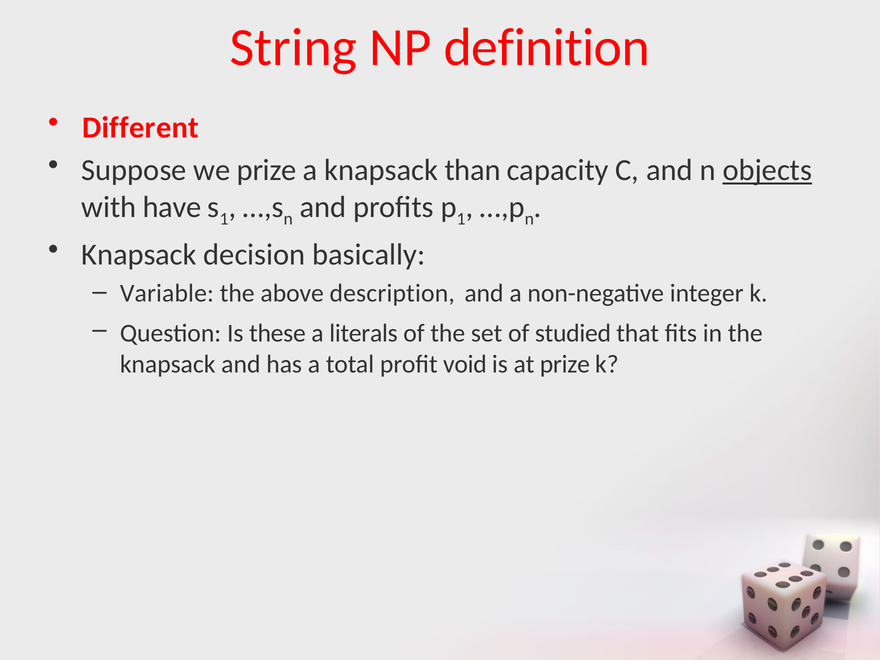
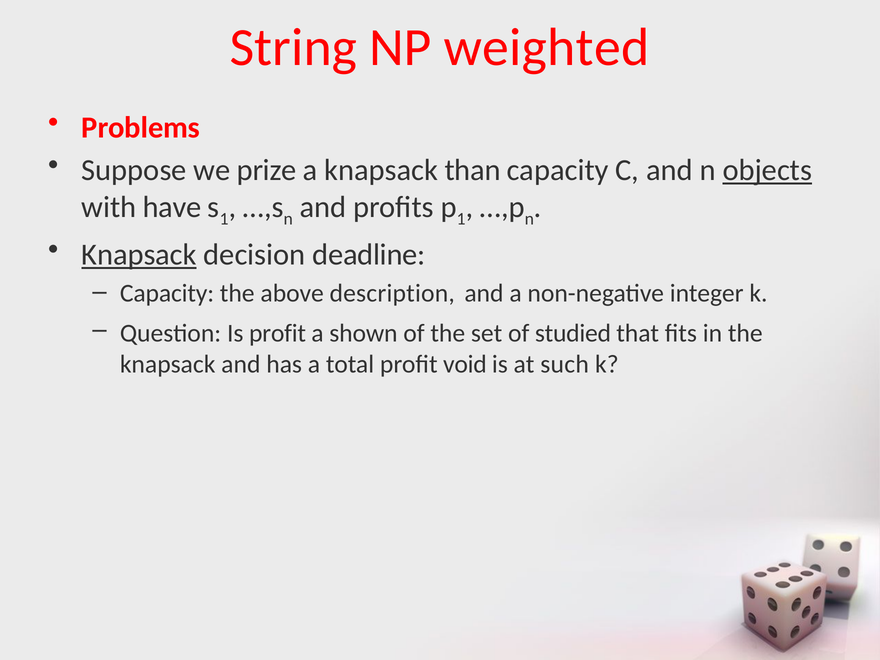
definition: definition -> weighted (547, 48)
Different: Different -> Problems (141, 128)
Knapsack underline: none -> present (139, 255)
basically: basically -> deadline (369, 255)
Variable: Variable -> Capacity (167, 293)
Is these: these -> profit (277, 333)
literals: literals -> shown (363, 333)
at prize: prize -> such (565, 364)
